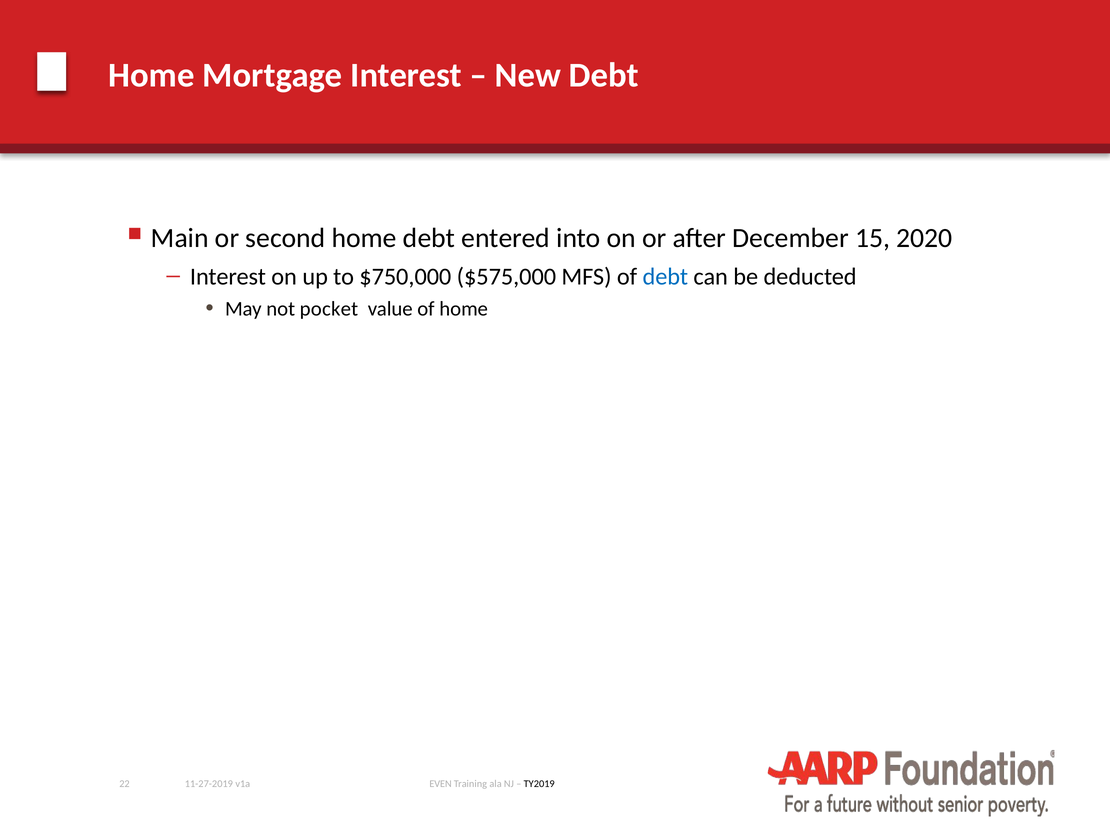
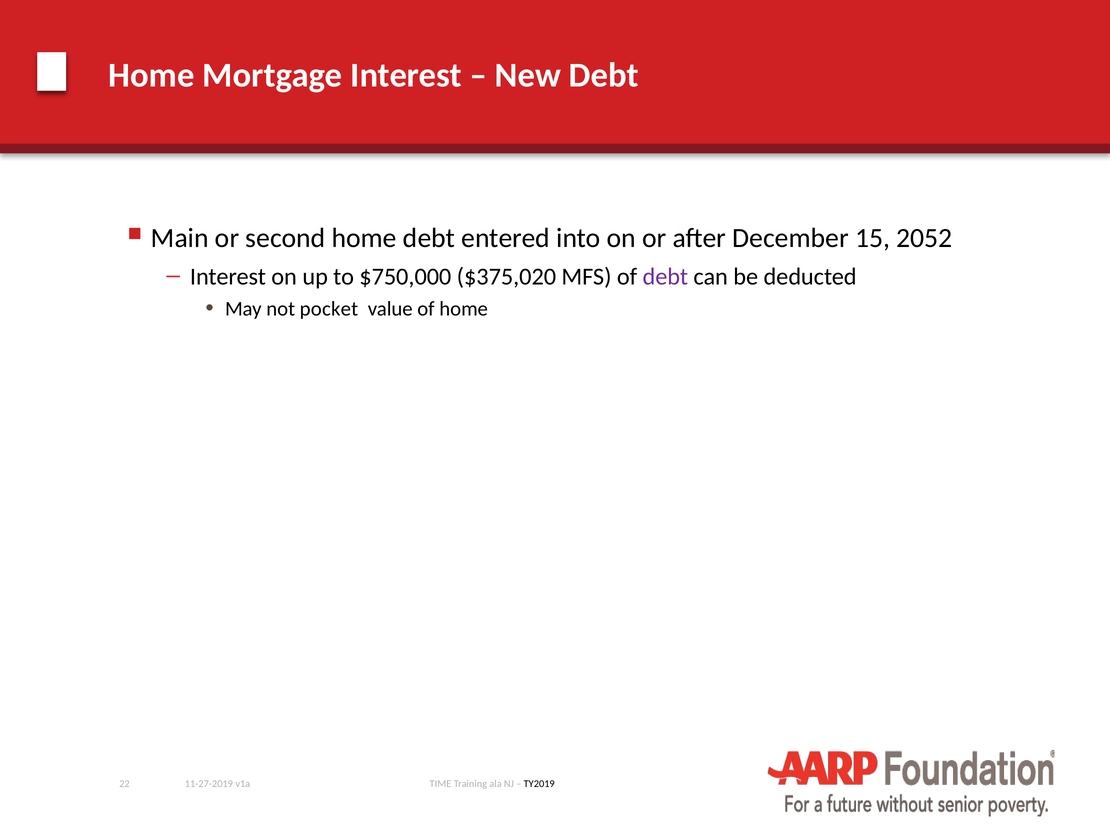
2020: 2020 -> 2052 (924, 238)
$575,000: $575,000 -> $375,020 (506, 277)
debt colour: blue -> purple (665, 277)
EVEN: EVEN -> TIME (440, 783)
